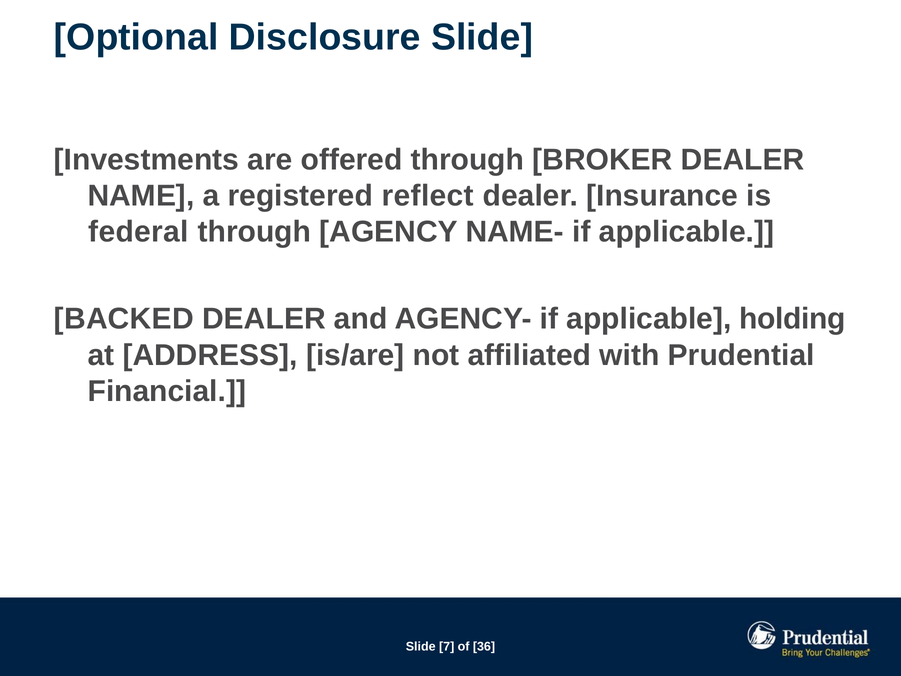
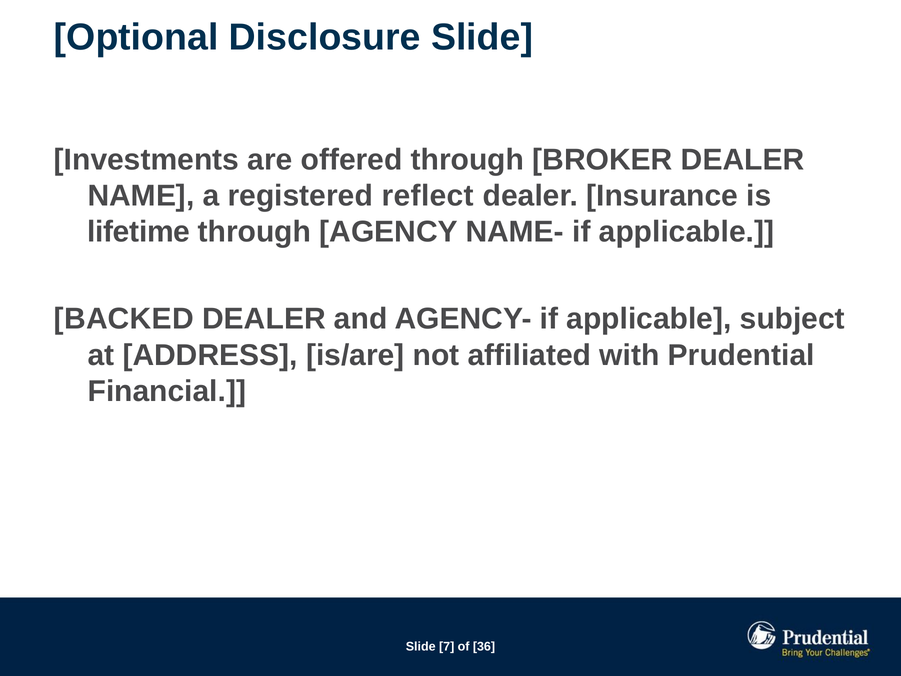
federal: federal -> lifetime (139, 232)
holding: holding -> subject (792, 319)
